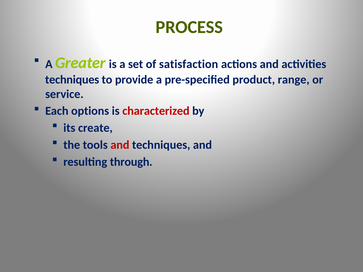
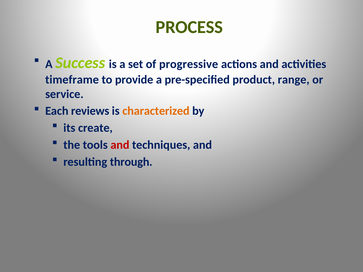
Greater: Greater -> Success (80, 63)
satisfaction: satisfaction -> progressive (189, 64)
techniques: techniques -> timeframe (72, 80)
options: options -> reviews (90, 111)
characterized colour: red -> orange (156, 111)
